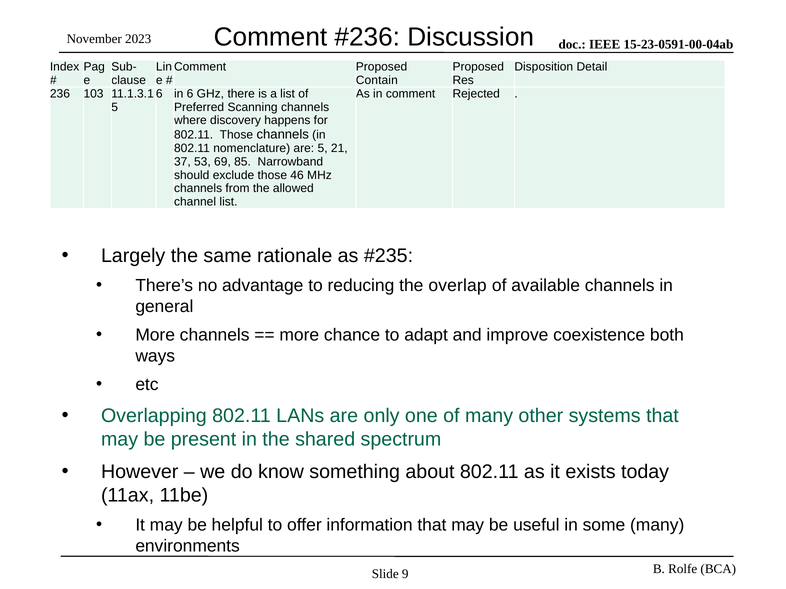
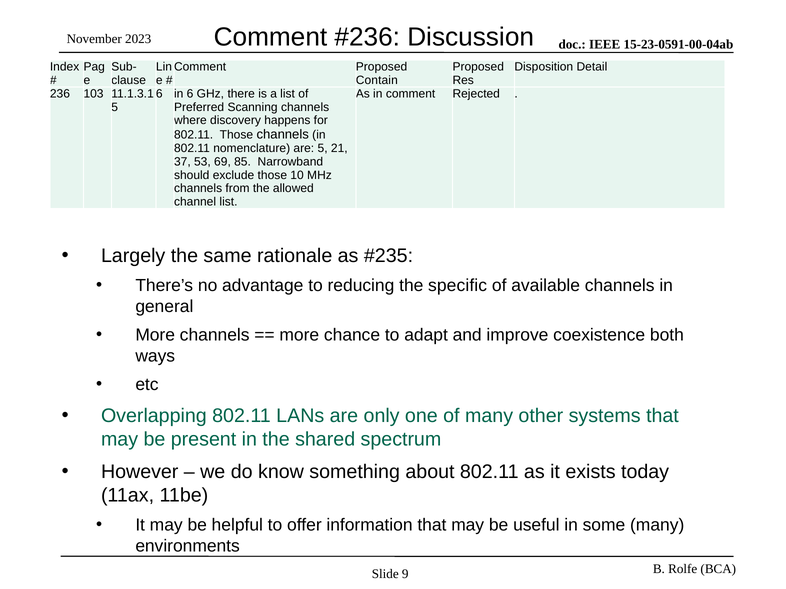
46: 46 -> 10 (297, 175)
overlap: overlap -> specific (458, 286)
